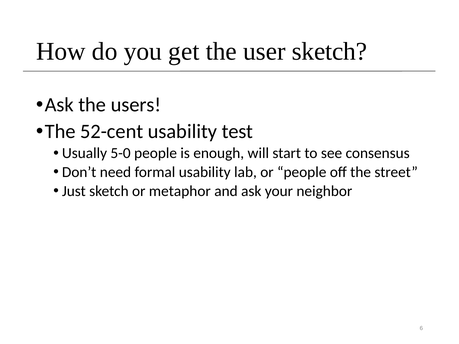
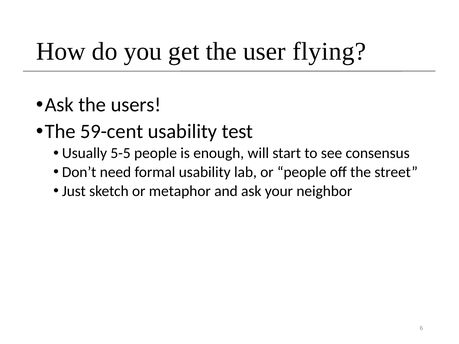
user sketch: sketch -> flying (329, 51)
52-cent: 52-cent -> 59-cent (112, 132)
5-0: 5-0 -> 5-5 (121, 153)
